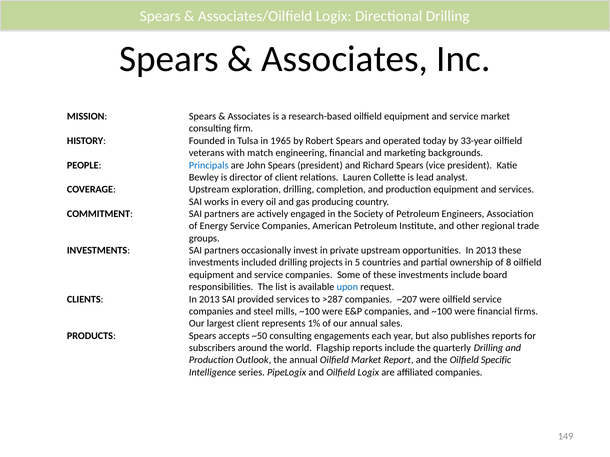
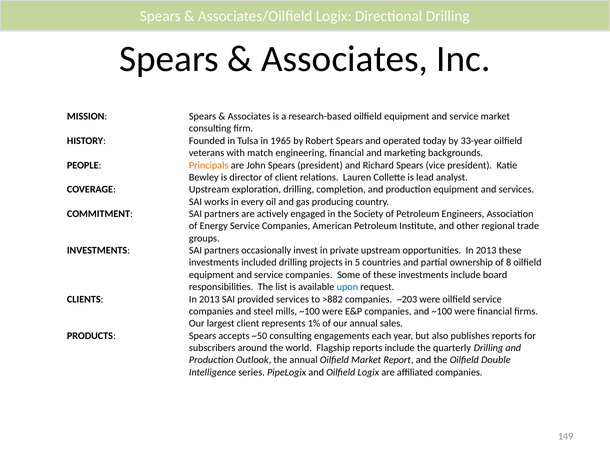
Principals colour: blue -> orange (209, 165)
>287: >287 -> >882 (333, 300)
~207: ~207 -> ~203 (407, 300)
Specific: Specific -> Double (496, 361)
